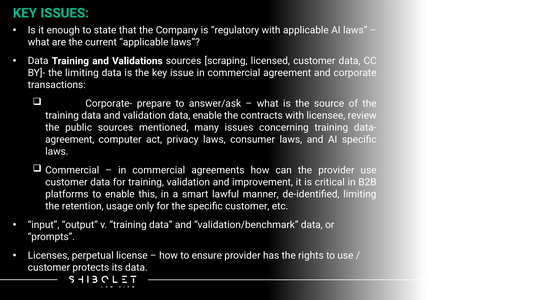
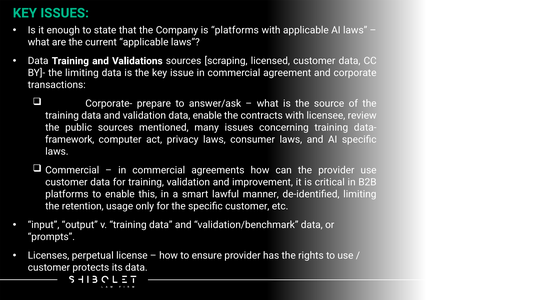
is regulatory: regulatory -> platforms (235, 30)
agreement: agreement -> framework (70, 140)
